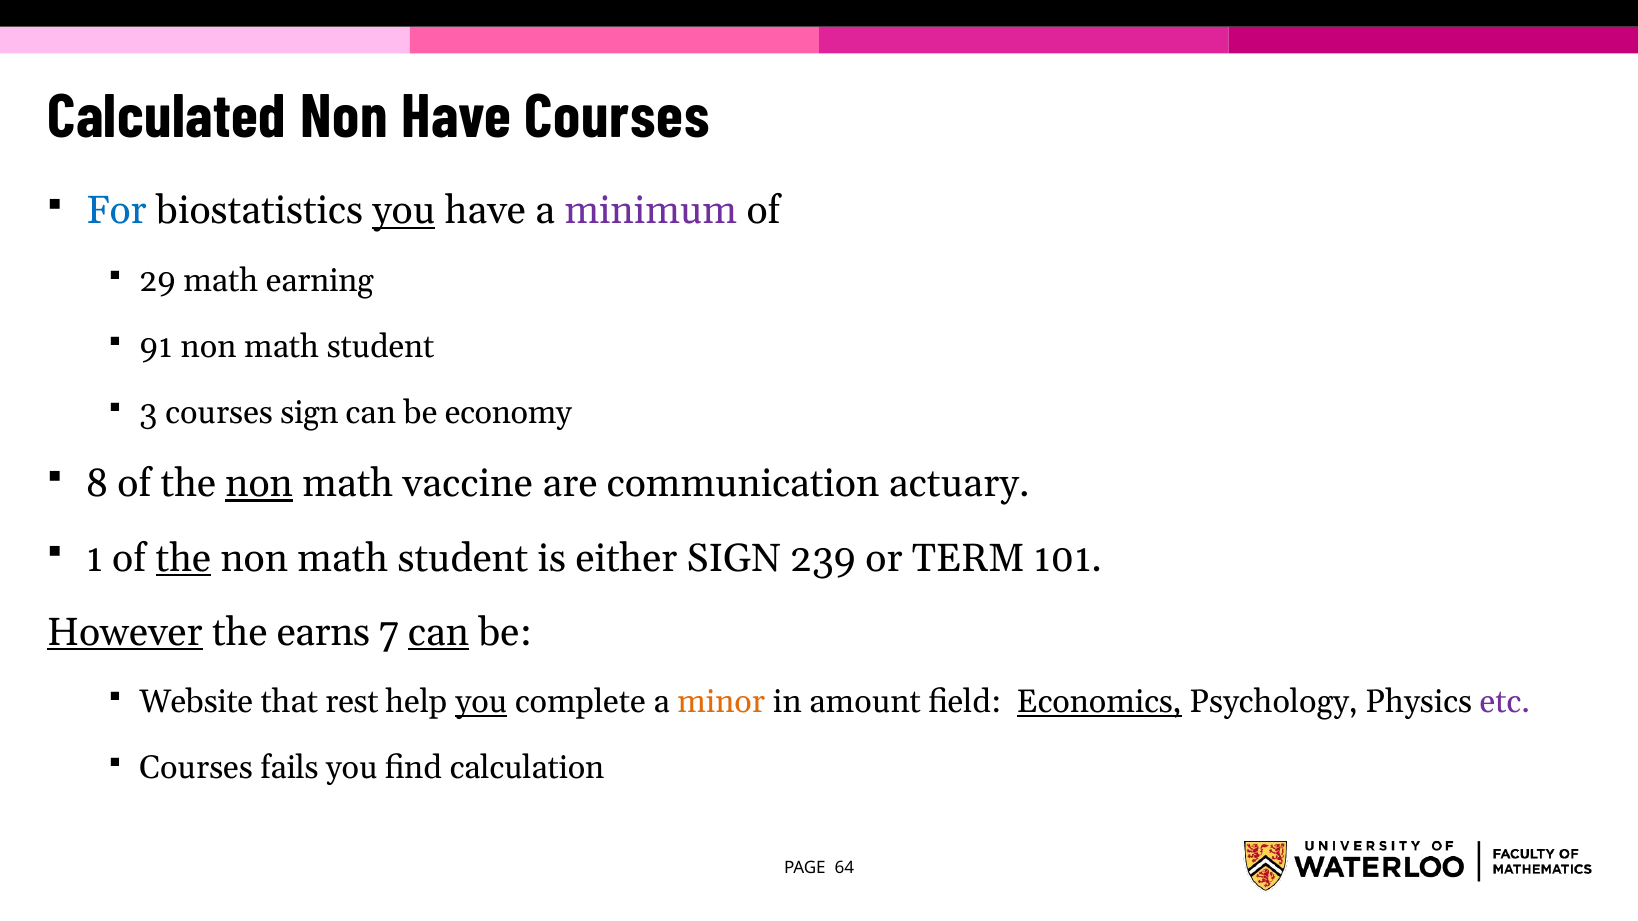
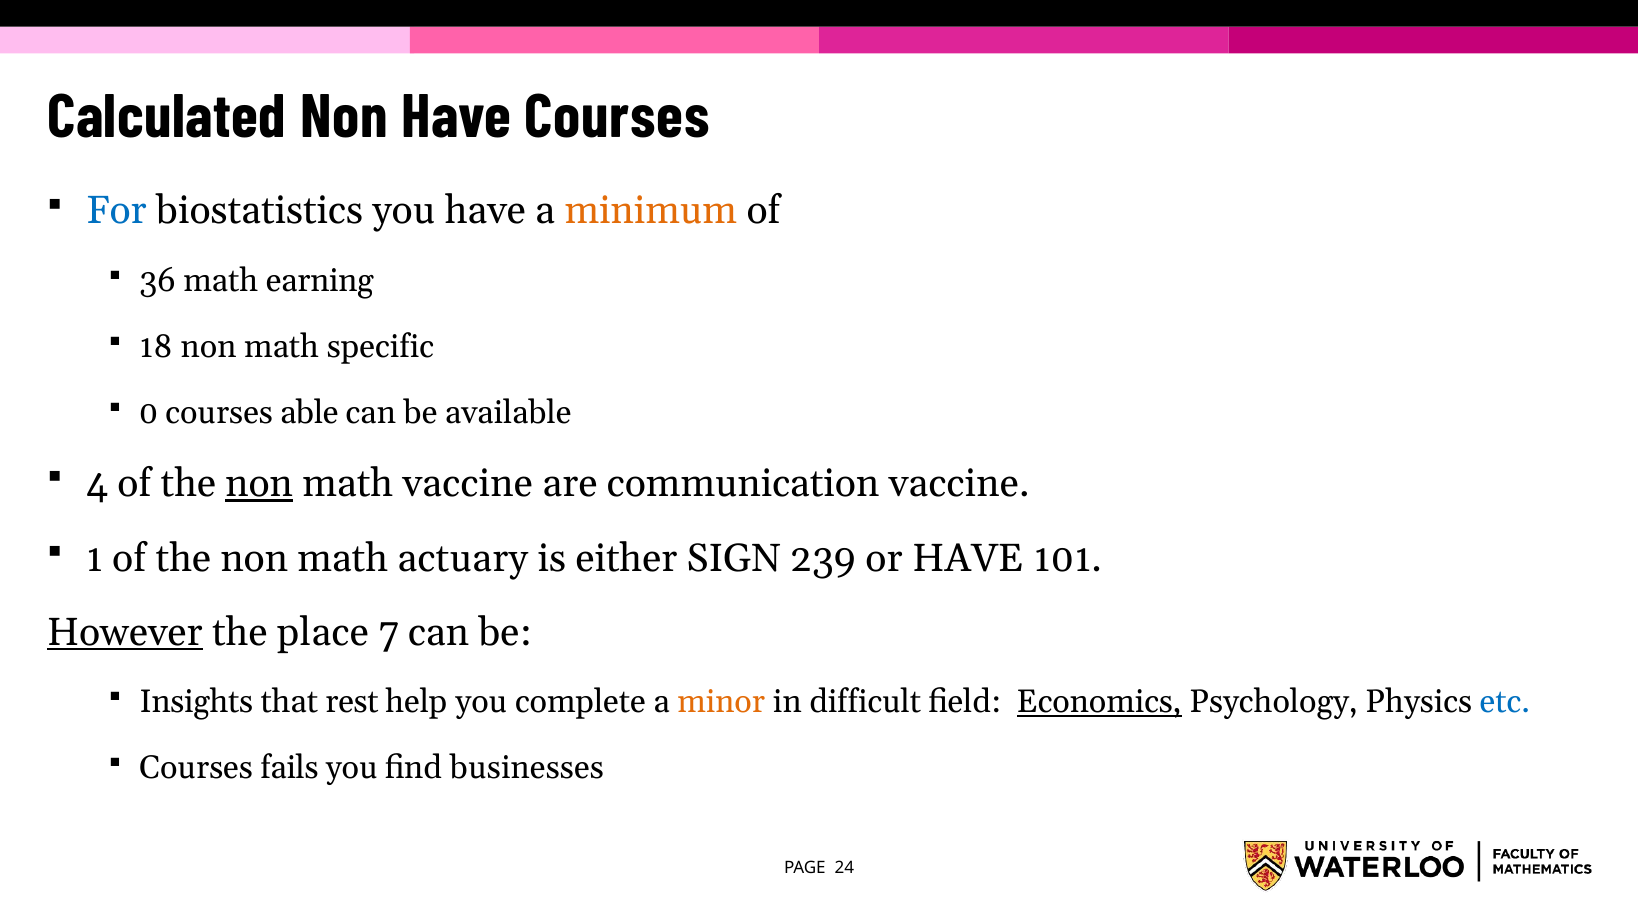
you underline: present -> none (404, 211)
minimum colour: purple -> orange (651, 211)
29: 29 -> 36 (157, 281)
91: 91 -> 18 (156, 347)
student: student -> specific (380, 347)
3: 3 -> 0 (149, 413)
courses sign: sign -> able (309, 413)
economy: economy -> available (508, 413)
8: 8 -> 4 (97, 484)
communication actuary: actuary -> vaccine (959, 484)
the underline: present -> none (183, 558)
student: student -> actuary (463, 558)
or TERM: TERM -> HAVE (968, 558)
earns: earns -> place (323, 633)
can underline: present -> none (439, 633)
Website: Website -> Insights (196, 702)
you underline: present -> none (481, 702)
amount: amount -> difficult (865, 702)
etc colour: purple -> blue (1505, 702)
calculation: calculation -> businesses (527, 769)
64: 64 -> 24 (844, 868)
